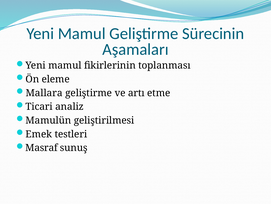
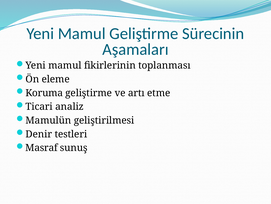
Mallara: Mallara -> Koruma (44, 93)
Emek: Emek -> Denir (39, 134)
